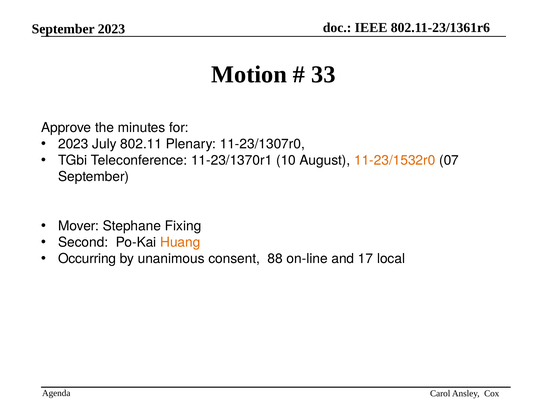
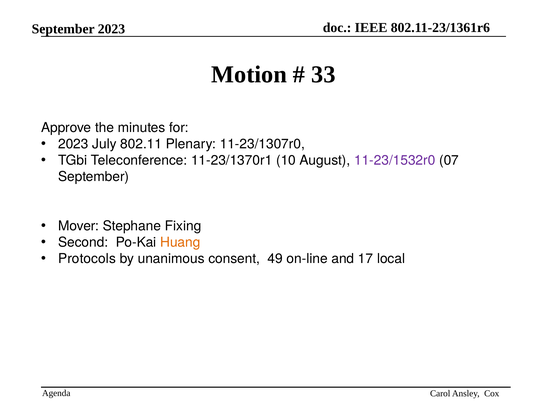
11-23/1532r0 colour: orange -> purple (395, 160)
Occurring: Occurring -> Protocols (87, 259)
88: 88 -> 49 (275, 259)
